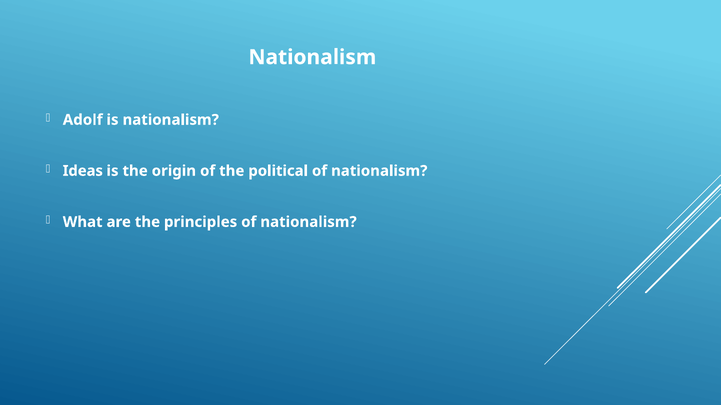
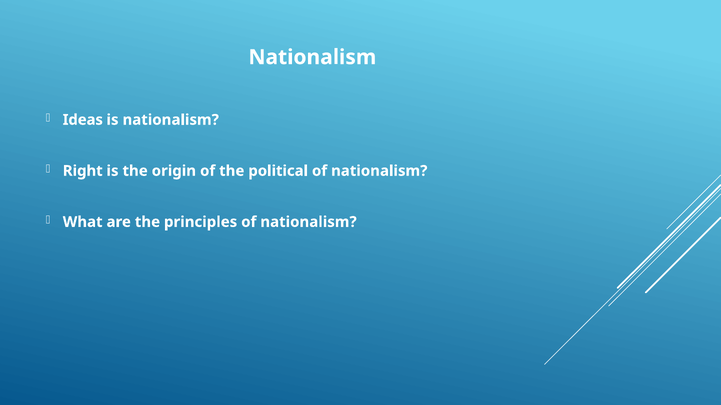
Adolf: Adolf -> Ideas (83, 120)
Ideas: Ideas -> Right (83, 171)
